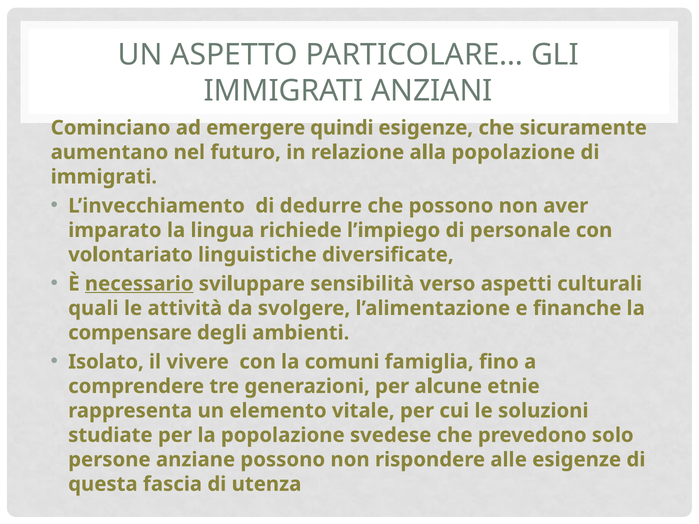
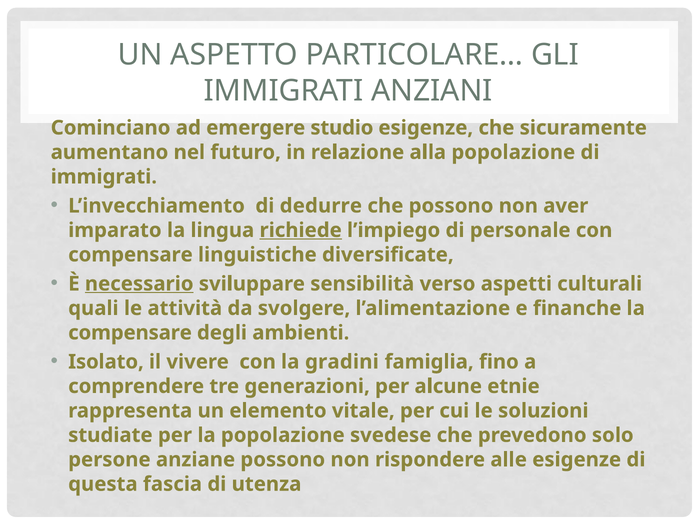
quindi: quindi -> studio (342, 128)
richiede underline: none -> present (301, 230)
volontariato: volontariato -> compensare (130, 255)
comuni: comuni -> gradini (342, 362)
